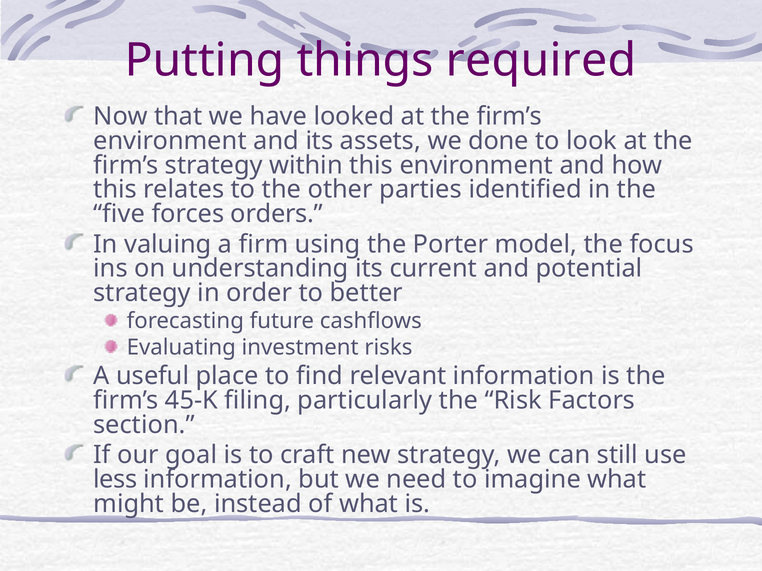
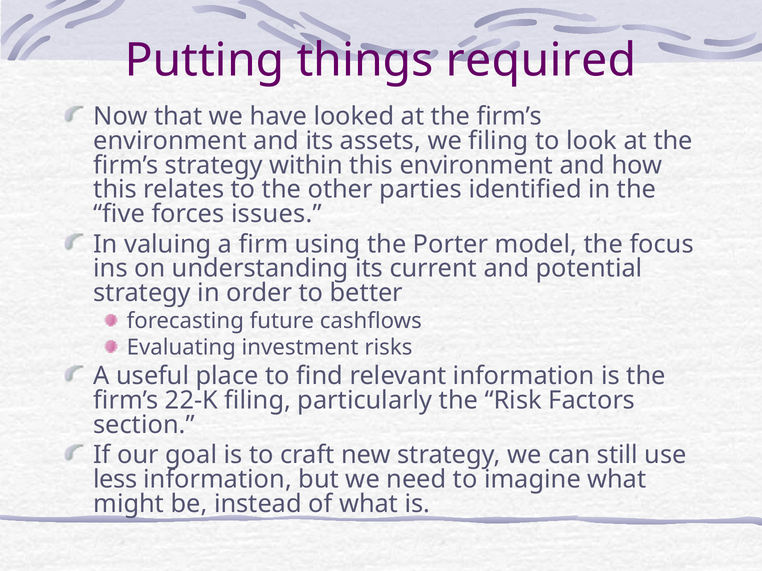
we done: done -> filing (498, 141)
orders: orders -> issues (276, 214)
45-K: 45-K -> 22-K (191, 401)
